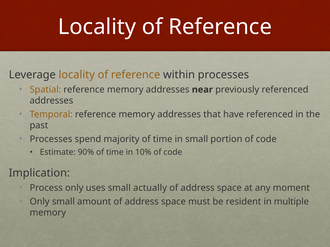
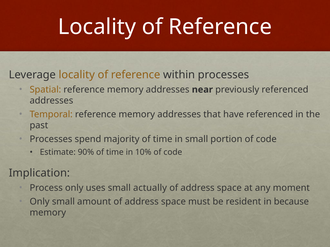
multiple: multiple -> because (291, 202)
